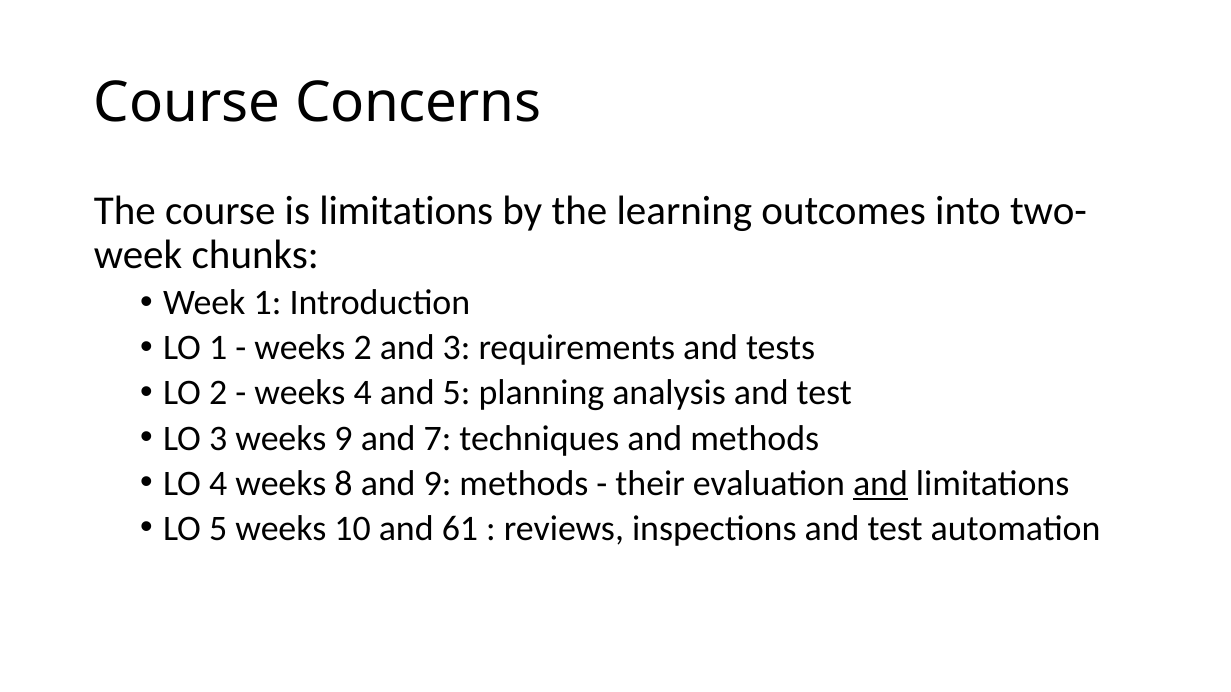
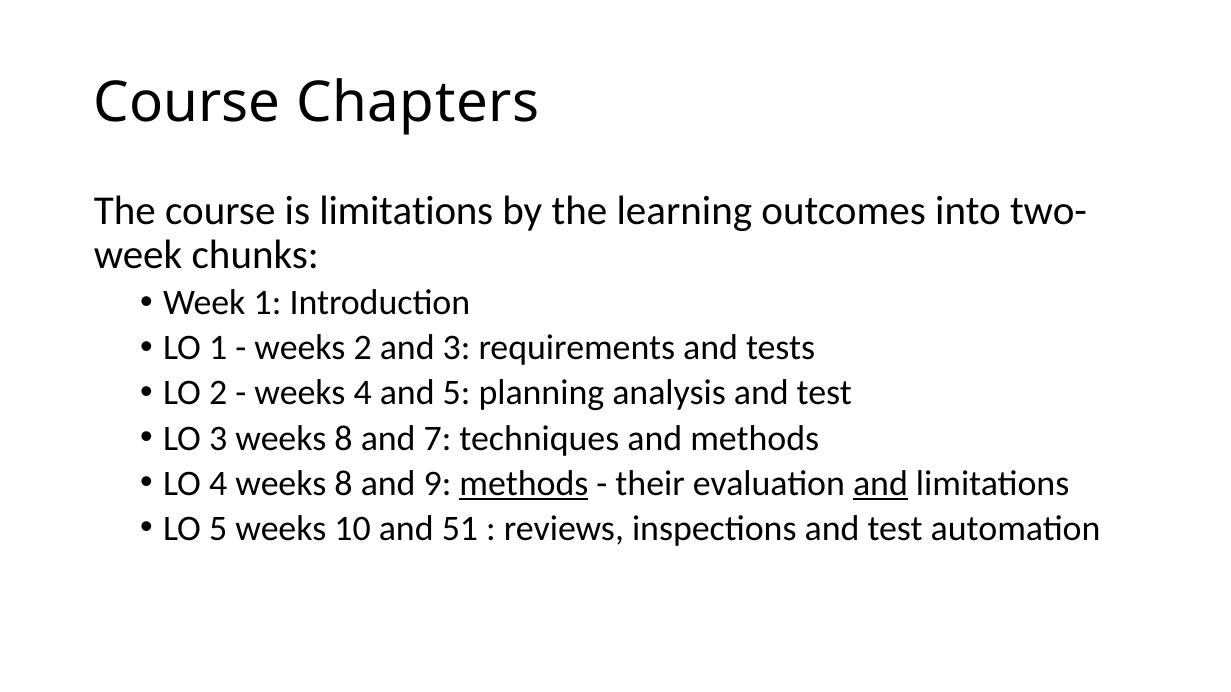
Concerns: Concerns -> Chapters (418, 103)
3 weeks 9: 9 -> 8 (344, 438)
methods underline: none -> present (524, 484)
61: 61 -> 51 (460, 529)
